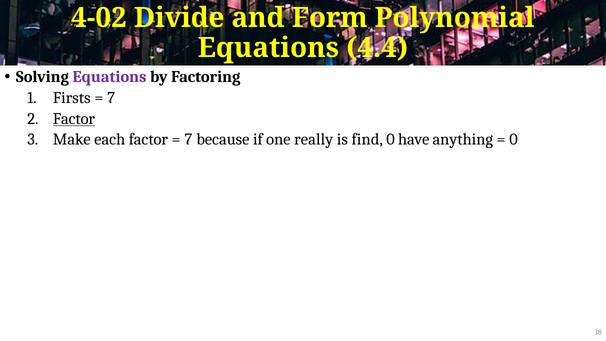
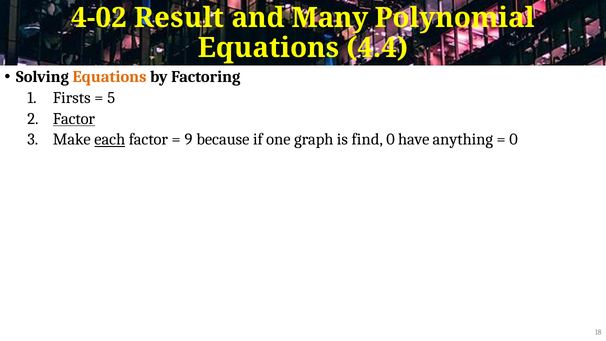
Divide: Divide -> Result (179, 18)
Form: Form -> Many (330, 18)
Equations colour: purple -> orange (110, 77)
7: 7 -> 5 (111, 98)
each underline: none -> present (110, 140)
7: 7 -> 9 (188, 140)
really: really -> graph (314, 140)
